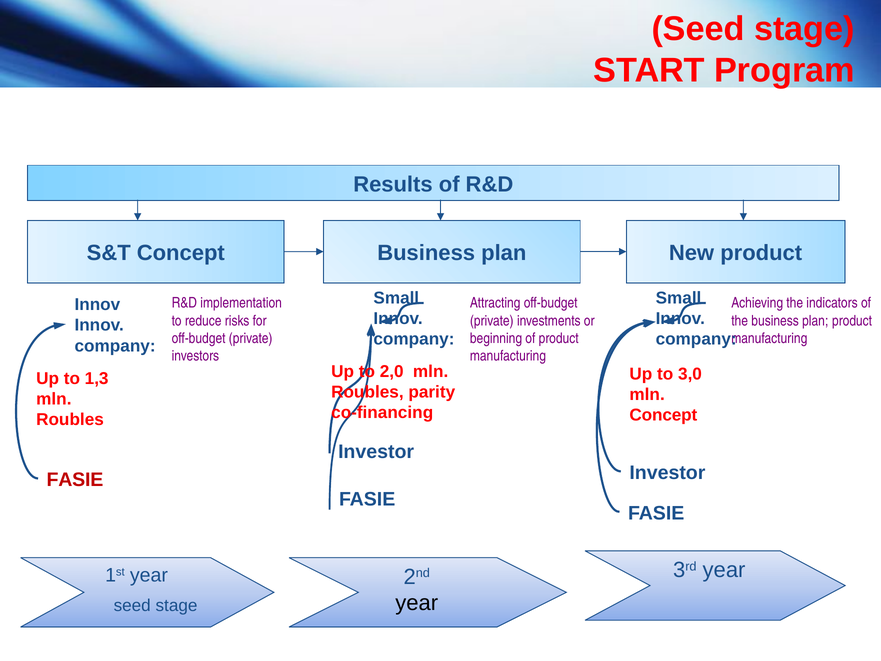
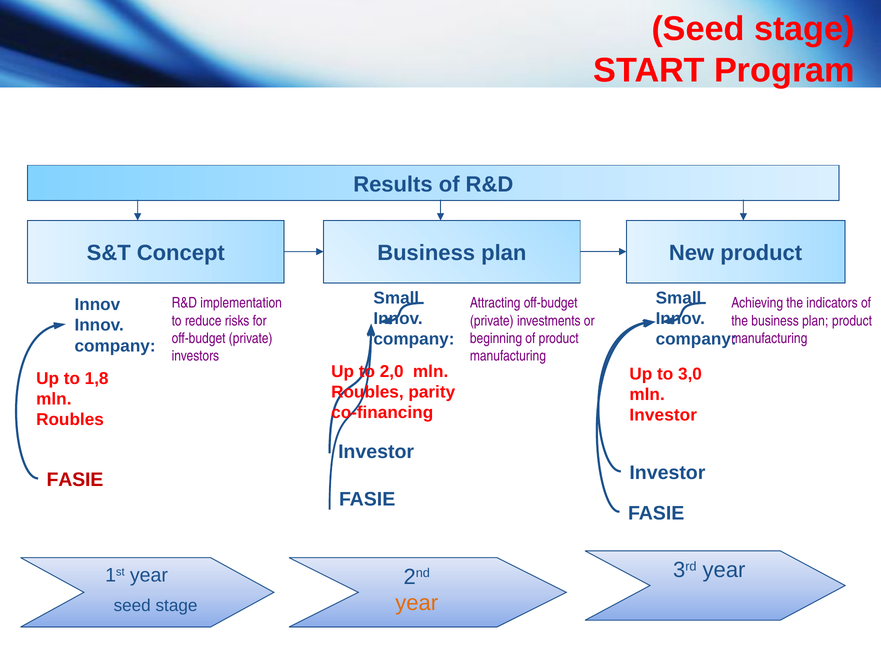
1,3: 1,3 -> 1,8 (97, 378)
Concept: Concept -> Investor (663, 415)
year colour: black -> orange (417, 603)
